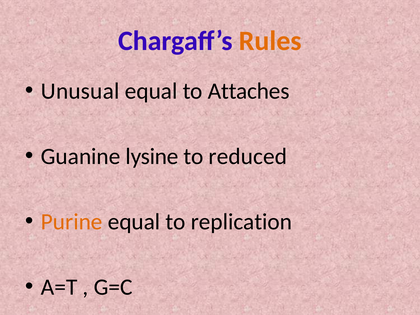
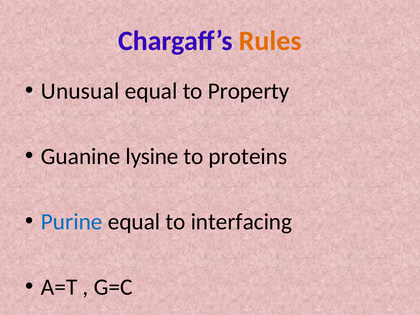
Attaches: Attaches -> Property (249, 91)
reduced: reduced -> proteins (248, 157)
Purine colour: orange -> blue (72, 222)
replication: replication -> interfacing (241, 222)
